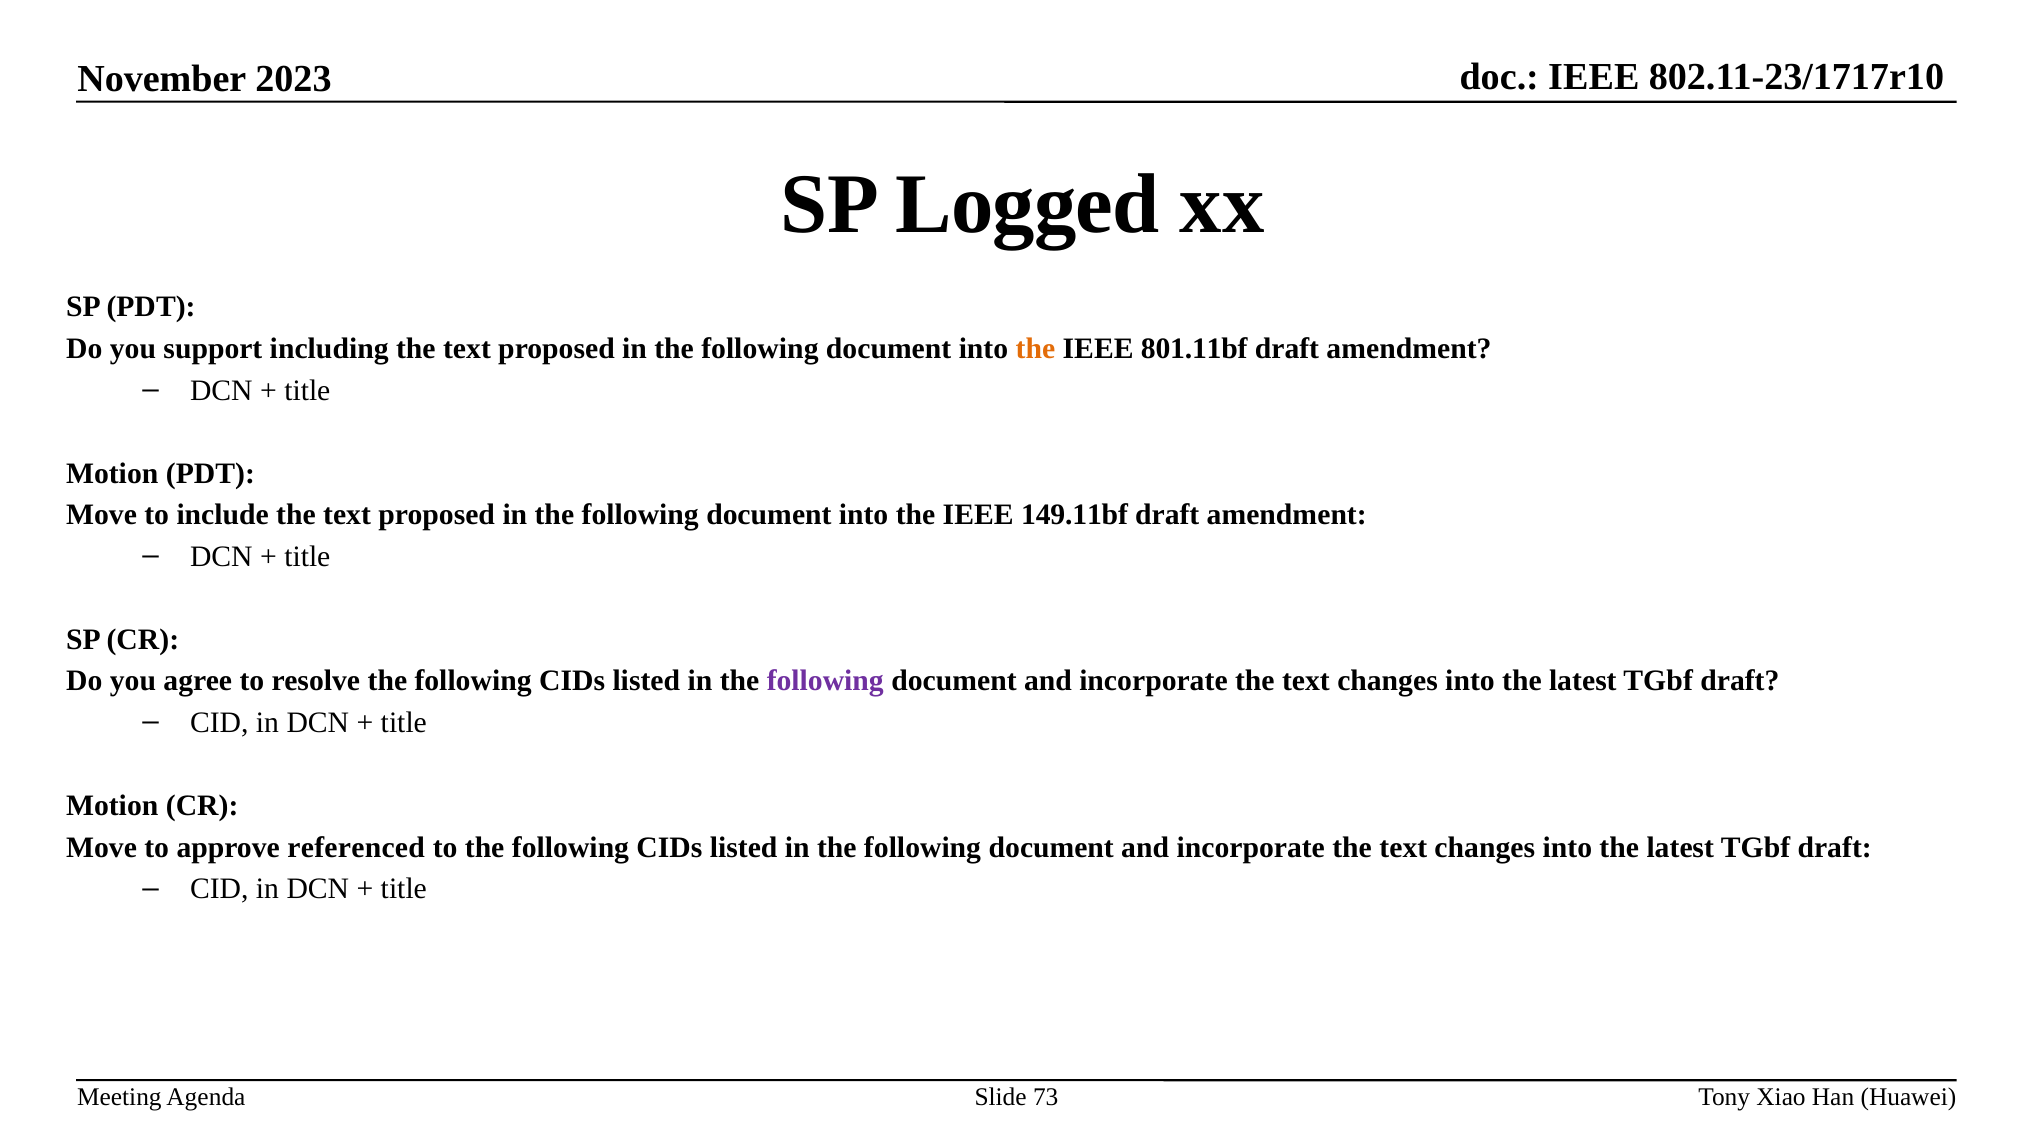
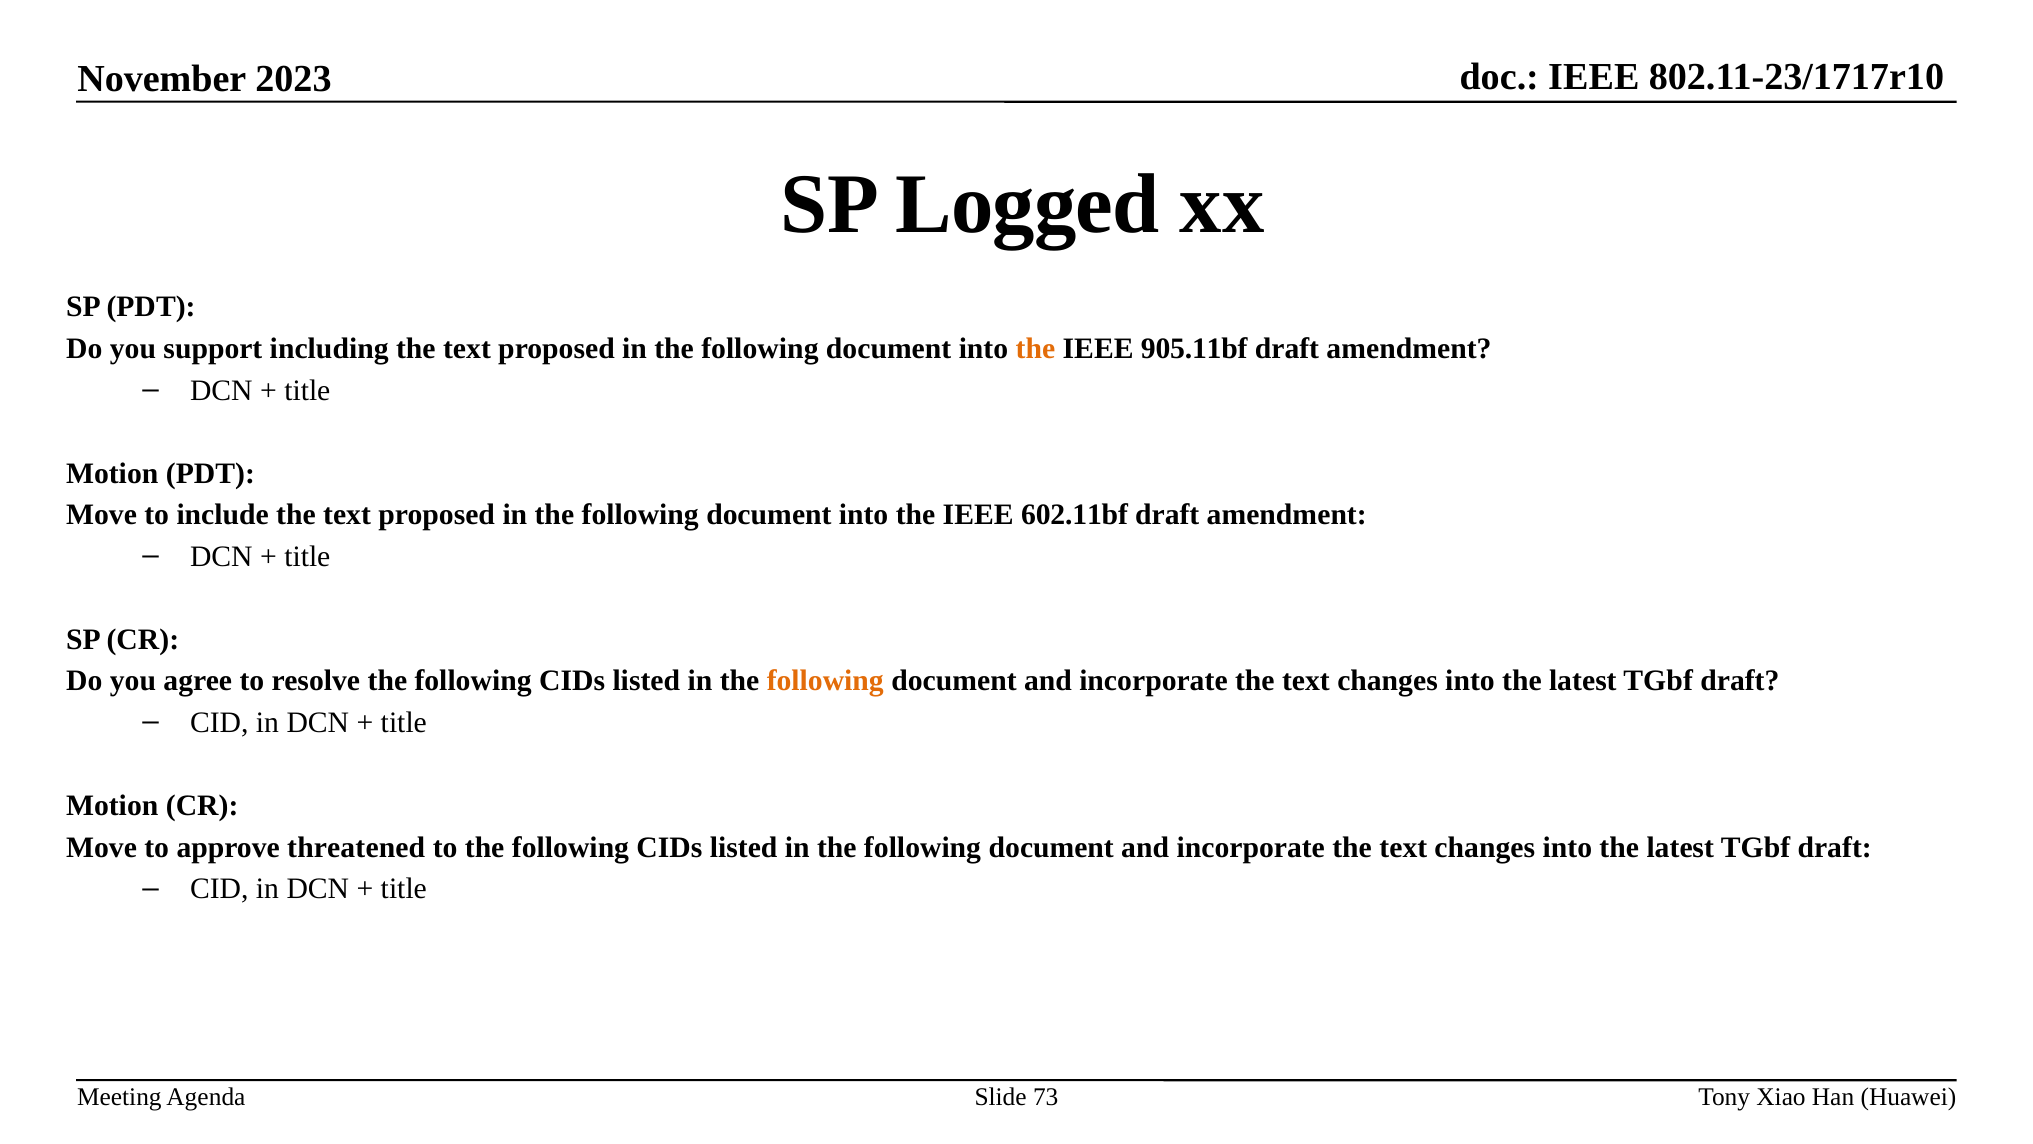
801.11bf: 801.11bf -> 905.11bf (1194, 349)
149.11bf: 149.11bf -> 602.11bf (1075, 515)
following colour: purple -> orange (825, 681)
referenced: referenced -> threatened (356, 847)
